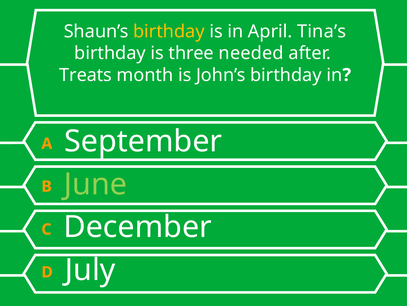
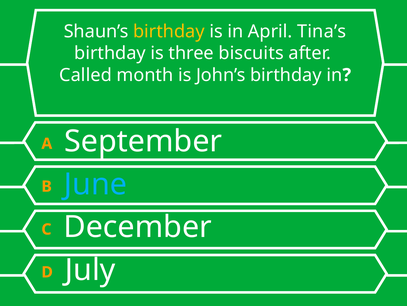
needed: needed -> biscuits (251, 53)
Treats: Treats -> Called (86, 75)
June colour: light green -> light blue (95, 184)
